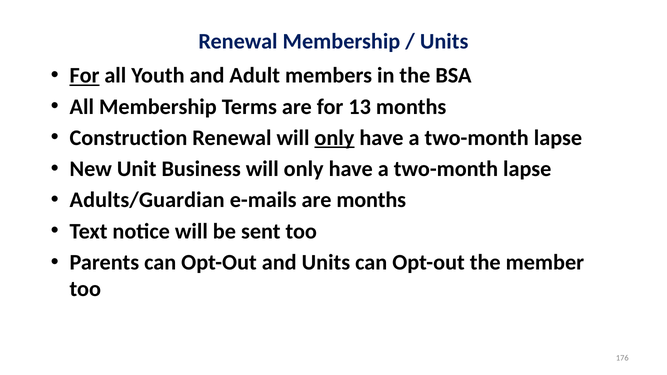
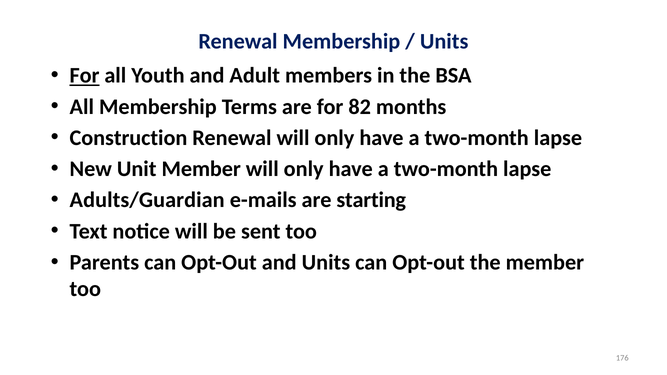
13: 13 -> 82 (360, 107)
only underline: present -> none (334, 138)
Unit Business: Business -> Member (201, 169)
are months: months -> starting (371, 200)
